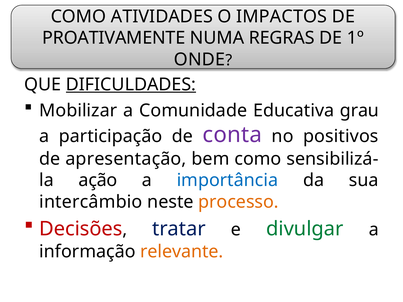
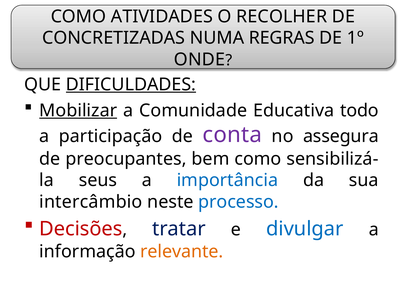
IMPACTOS: IMPACTOS -> RECOLHER (282, 17)
PROATIVAMENTE: PROATIVAMENTE -> CONCRETIZADAS (114, 38)
Mobilizar underline: none -> present (78, 111)
grau: grau -> todo (359, 111)
positivos: positivos -> assegura (341, 137)
apresentação: apresentação -> preocupantes (126, 159)
ação: ação -> seus (98, 180)
processo colour: orange -> blue (239, 202)
divulgar colour: green -> blue (305, 229)
